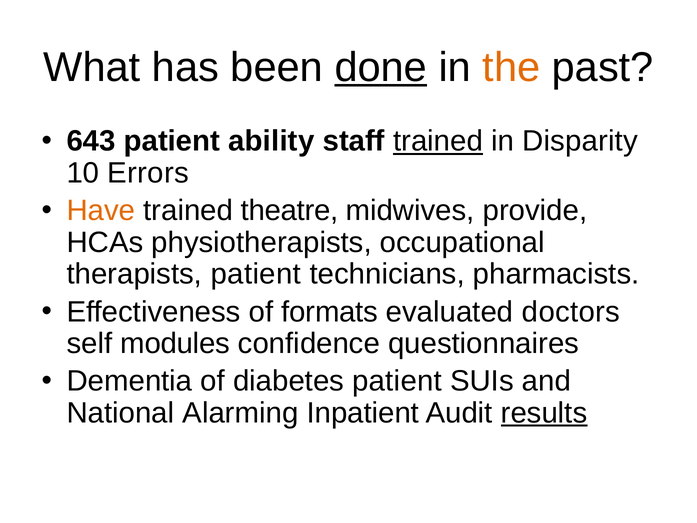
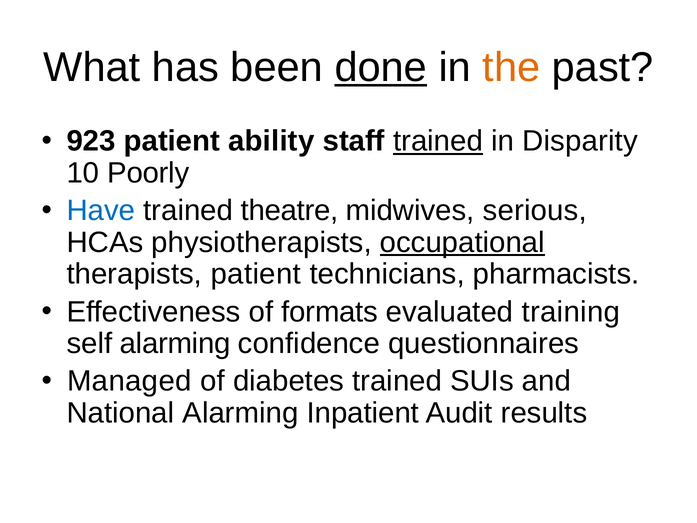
643: 643 -> 923 (91, 141)
Errors: Errors -> Poorly (148, 173)
Have colour: orange -> blue (101, 211)
provide: provide -> serious (535, 211)
occupational underline: none -> present (462, 242)
doctors: doctors -> training (571, 312)
self modules: modules -> alarming (175, 343)
Dementia: Dementia -> Managed (129, 381)
diabetes patient: patient -> trained (397, 381)
results underline: present -> none (544, 413)
